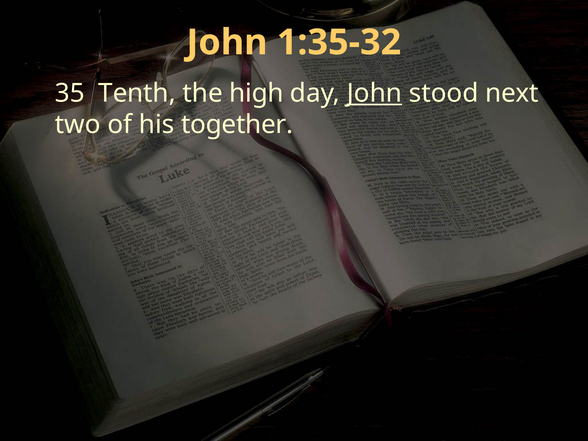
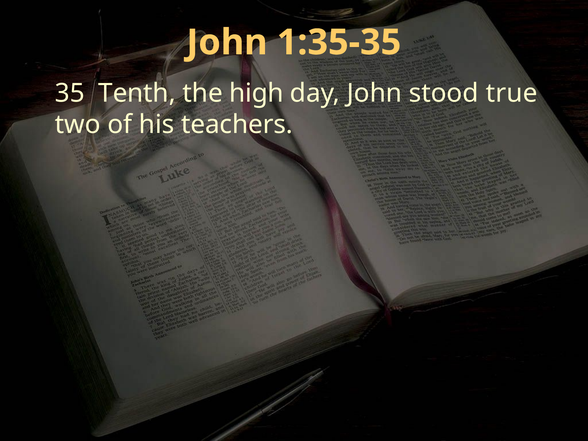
1:35-32: 1:35-32 -> 1:35-35 (339, 42)
John underline: present -> none (374, 93)
next: next -> true (512, 93)
together: together -> teachers (237, 125)
